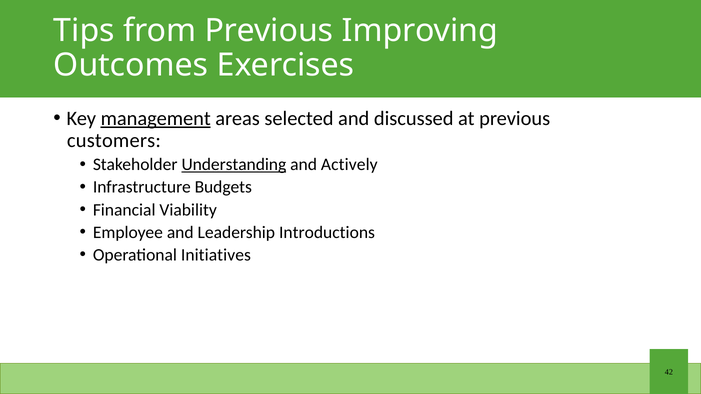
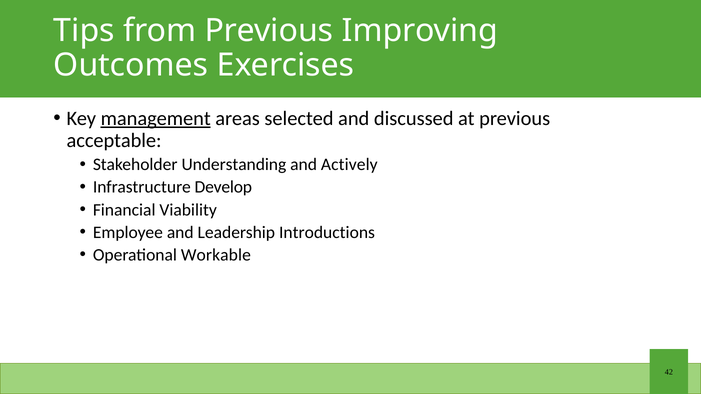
customers: customers -> acceptable (114, 141)
Understanding underline: present -> none (234, 165)
Budgets: Budgets -> Develop (223, 187)
Initiatives: Initiatives -> Workable (216, 255)
